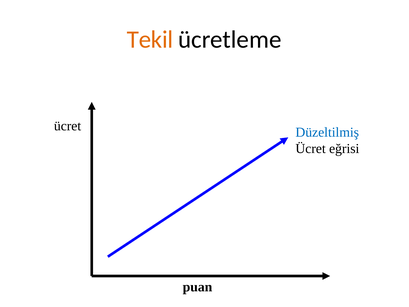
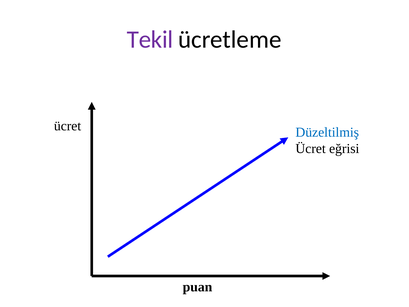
Tekil colour: orange -> purple (150, 40)
